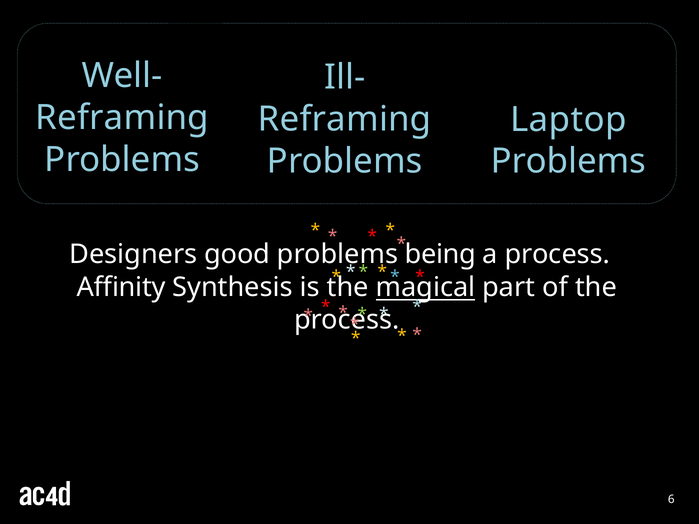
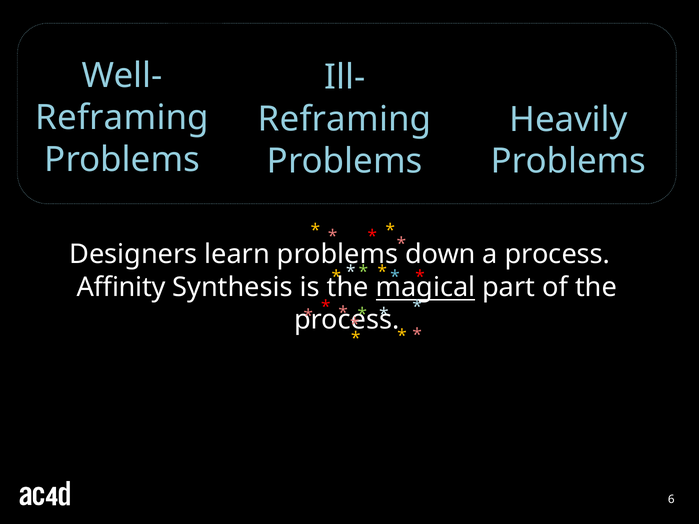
Laptop: Laptop -> Heavily (569, 120)
good: good -> learn (237, 255)
being: being -> down (440, 255)
